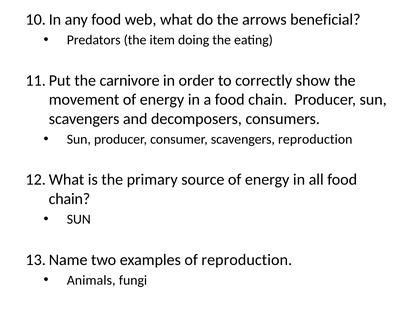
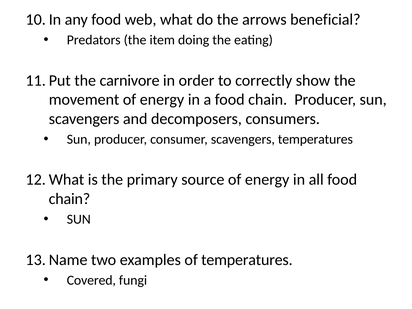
scavengers reproduction: reproduction -> temperatures (315, 139)
of reproduction: reproduction -> temperatures (247, 260)
Animals: Animals -> Covered (91, 280)
